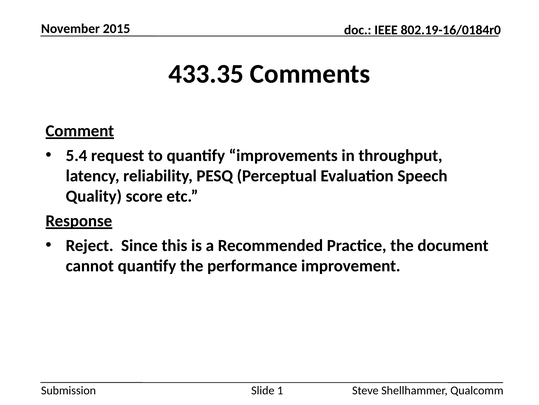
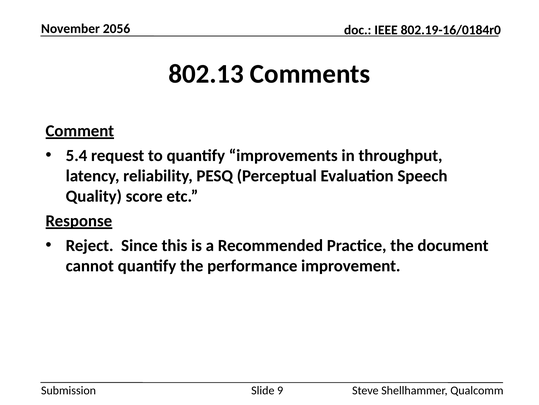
2015: 2015 -> 2056 (117, 29)
433.35: 433.35 -> 802.13 (206, 74)
1: 1 -> 9 (280, 390)
